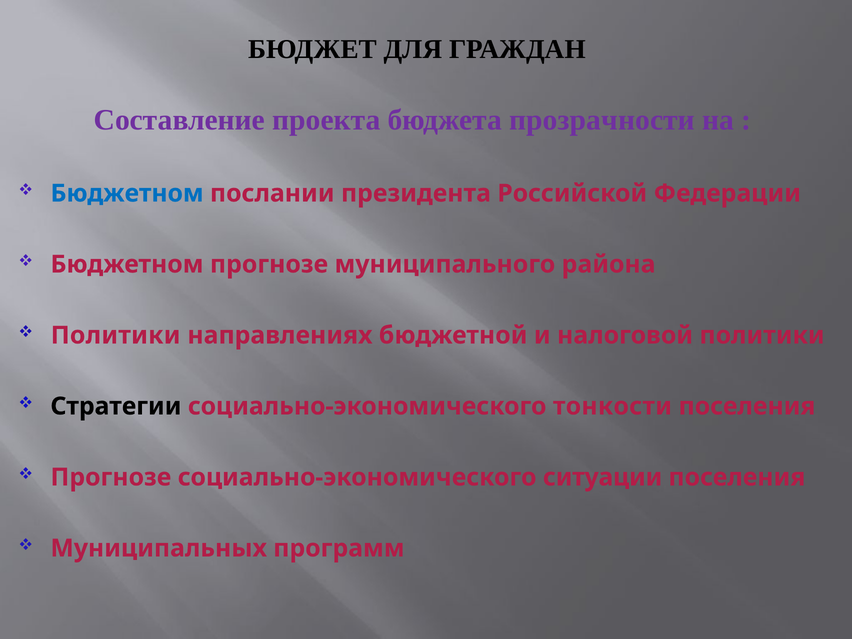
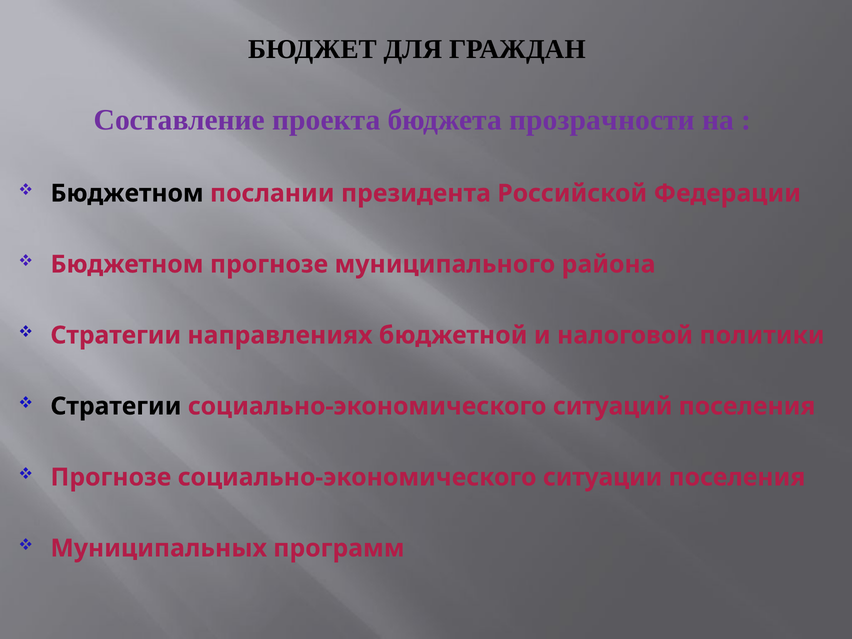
Бюджетном colour: blue -> black (127, 193)
Политики: Политики -> Стратегии (116, 335)
тонкости: тонкости -> ситуаций (613, 406)
